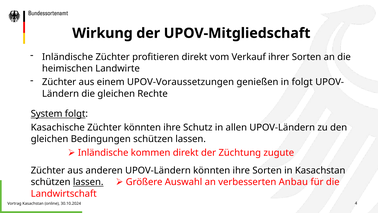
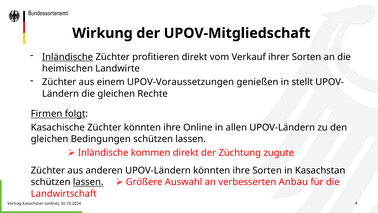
Inländische underline: none -> present (68, 57)
in folgt: folgt -> stellt (302, 82)
System: System -> Firmen (47, 114)
ihre Schutz: Schutz -> Online (198, 127)
